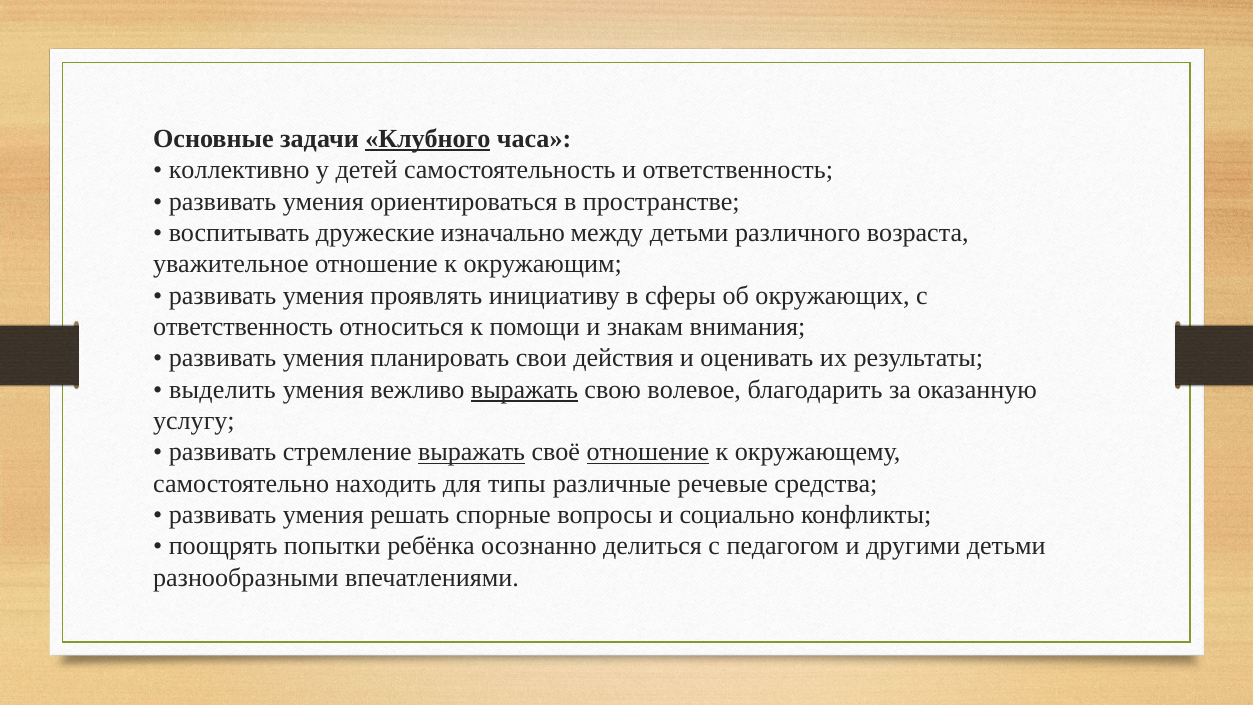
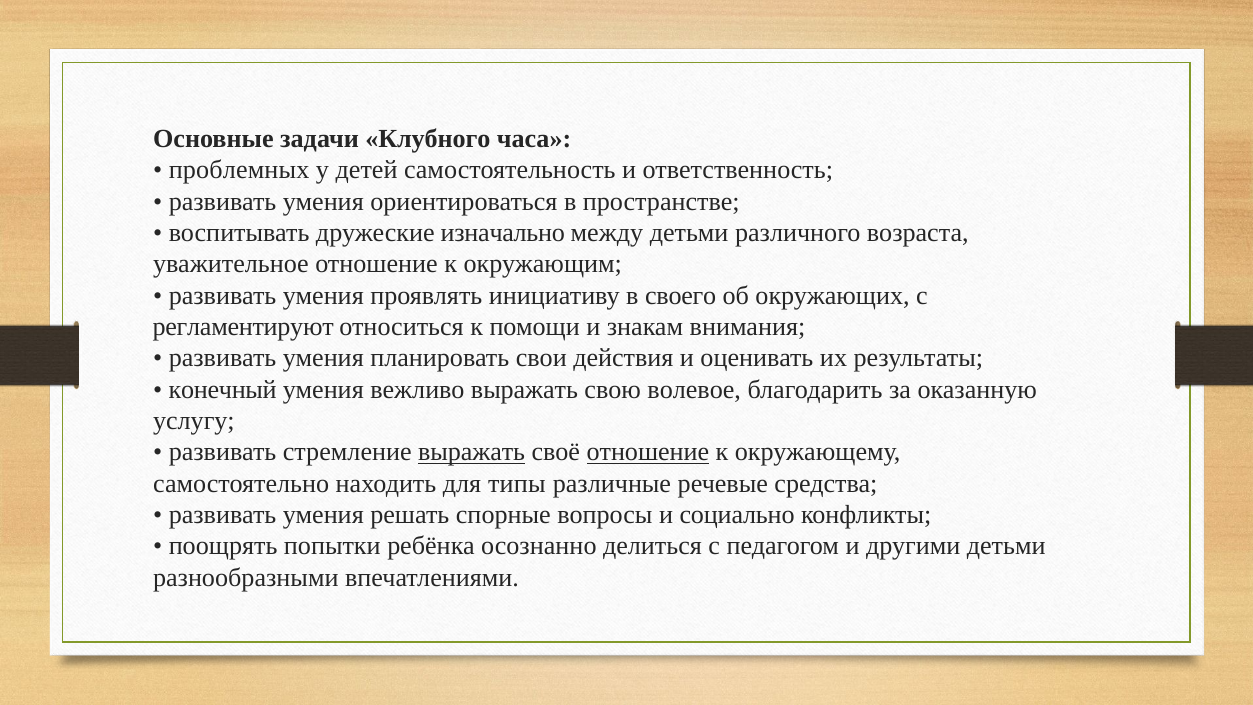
Клубного underline: present -> none (428, 139)
коллективно: коллективно -> проблемных (239, 170)
сферы: сферы -> своего (681, 295)
ответственность: ответственность -> регламентируют (243, 327)
выделить: выделить -> конечный (223, 389)
выражать underline: present -> none (524, 389)
